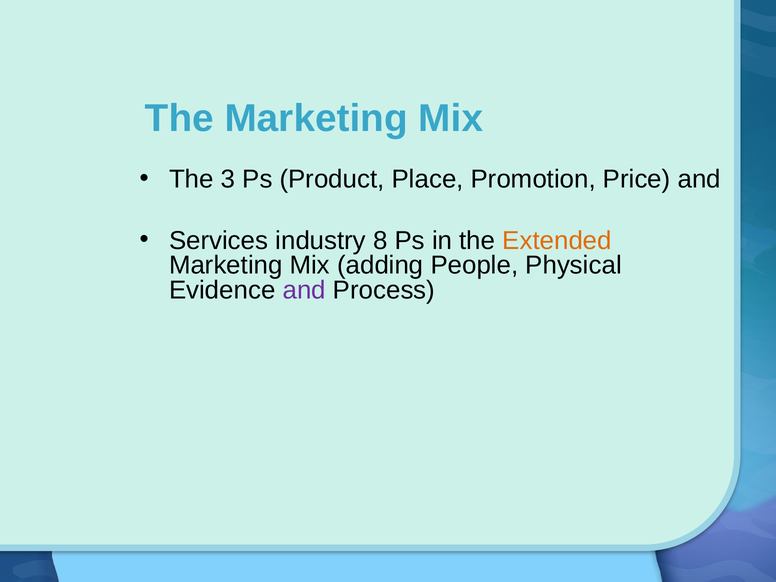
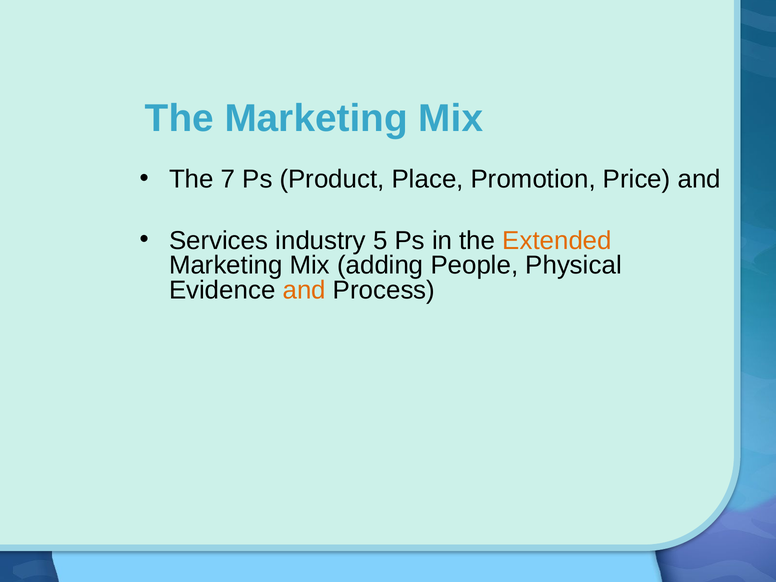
3: 3 -> 7 (228, 179)
8: 8 -> 5 (380, 240)
and colour: purple -> orange (304, 290)
